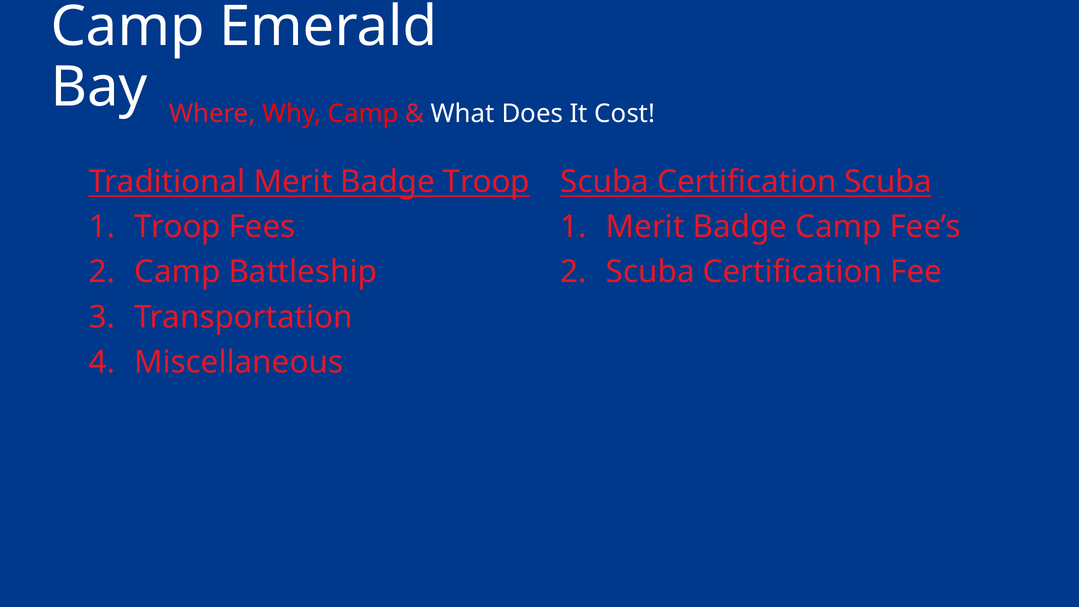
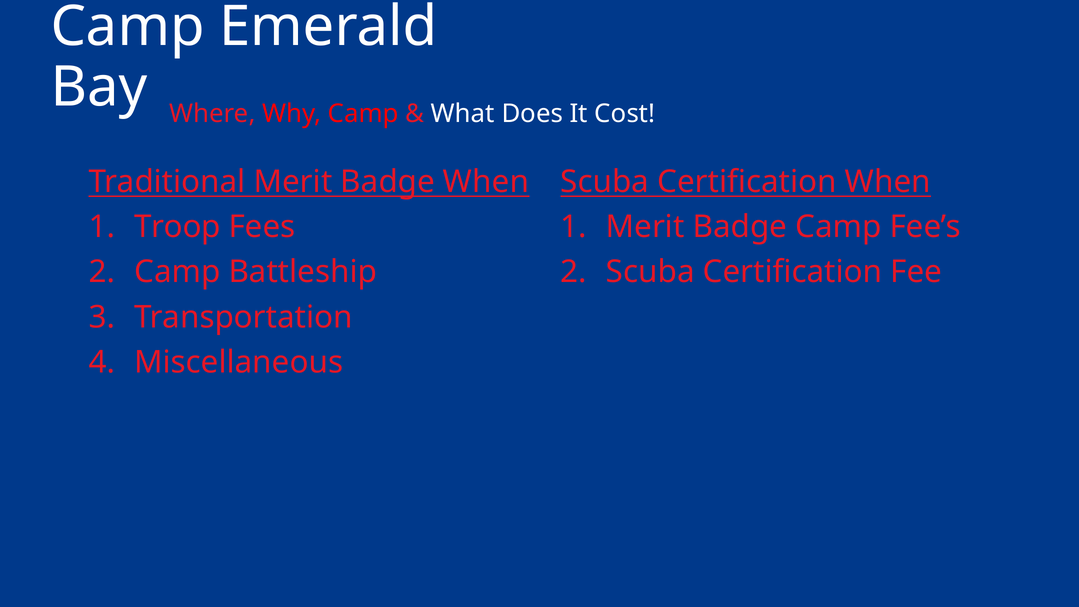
Badge Troop: Troop -> When (486, 182)
Certification Scuba: Scuba -> When (888, 182)
